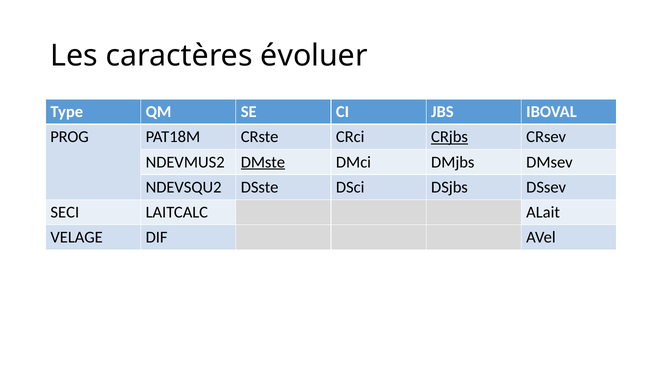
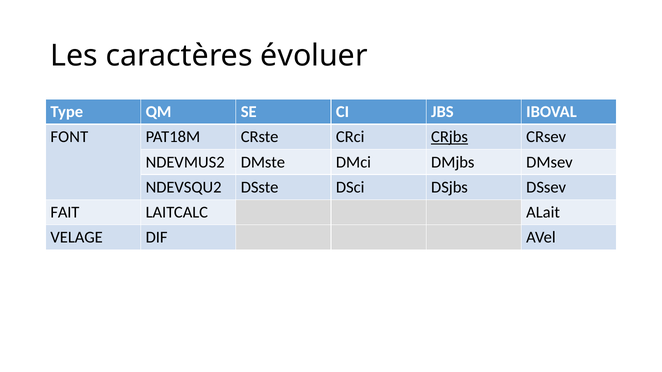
PROG: PROG -> FONT (69, 137)
DMste underline: present -> none (263, 162)
SECI: SECI -> FAIT (65, 213)
